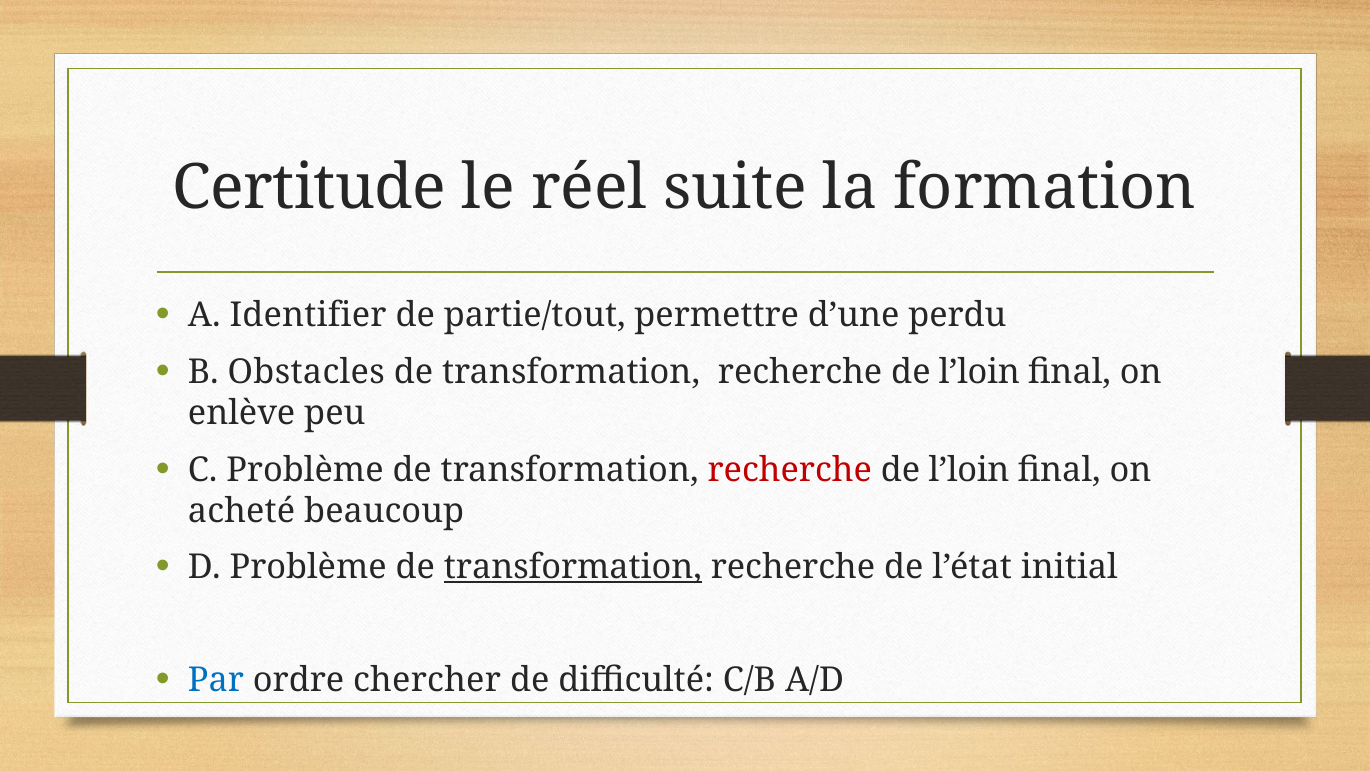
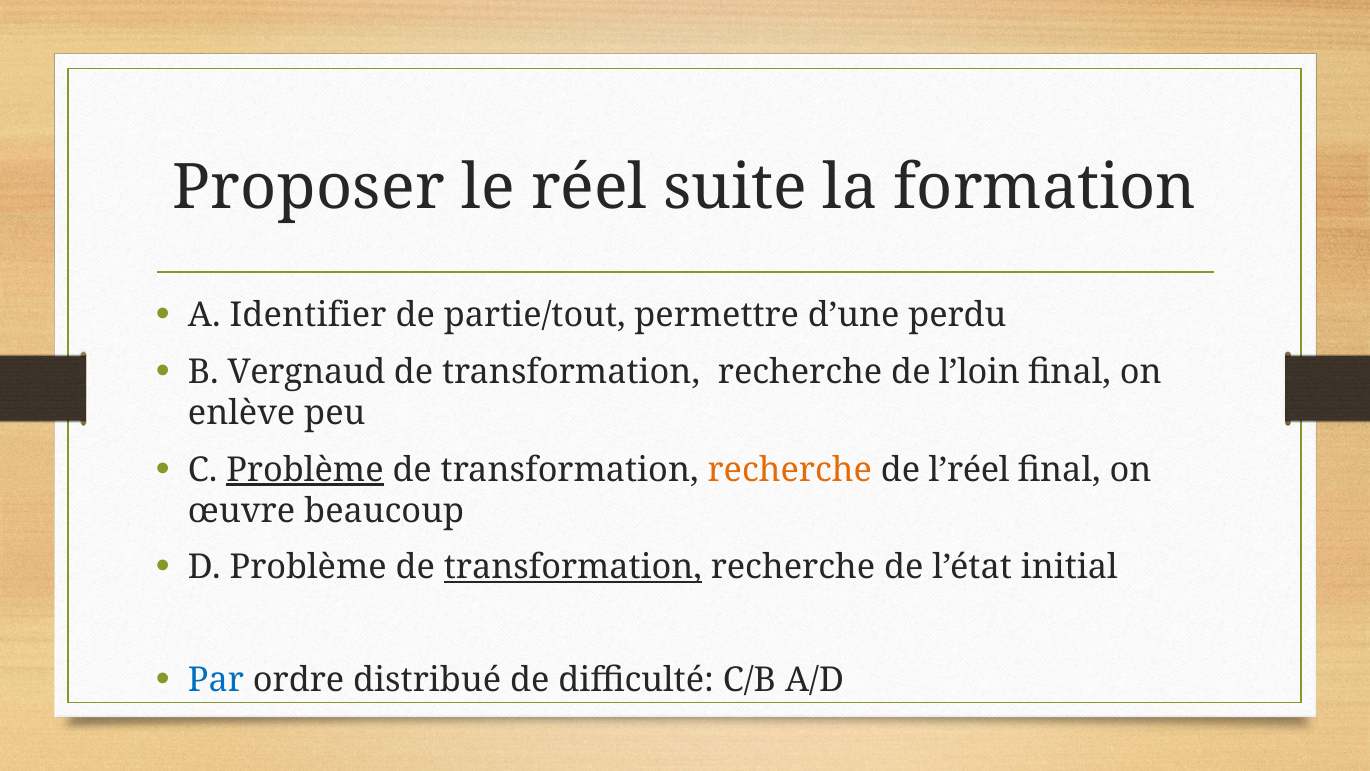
Certitude: Certitude -> Proposer (309, 188)
Obstacles: Obstacles -> Vergnaud (307, 372)
Problème underline: none -> present (305, 470)
recherche colour: red -> orange (790, 470)
l’loin: l’loin -> l’réel (969, 470)
acheté: acheté -> œuvre (242, 511)
chercher: chercher -> distribué (427, 680)
